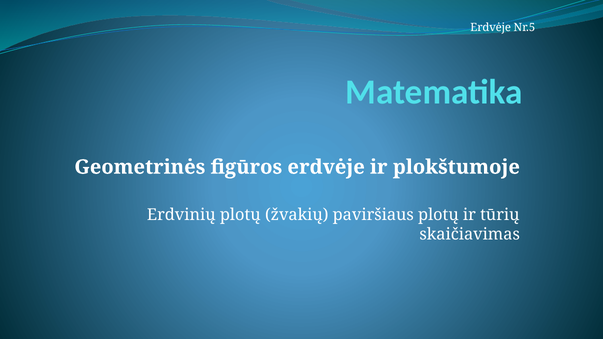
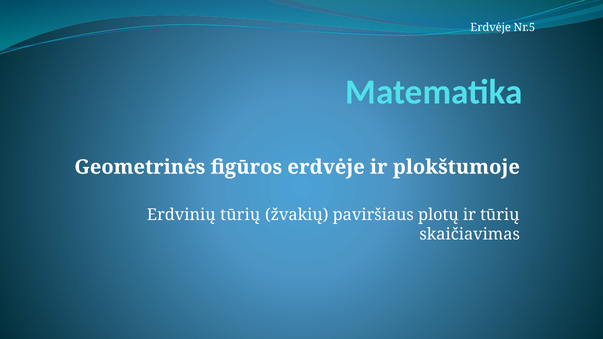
Erdvinių plotų: plotų -> tūrių (240, 215)
